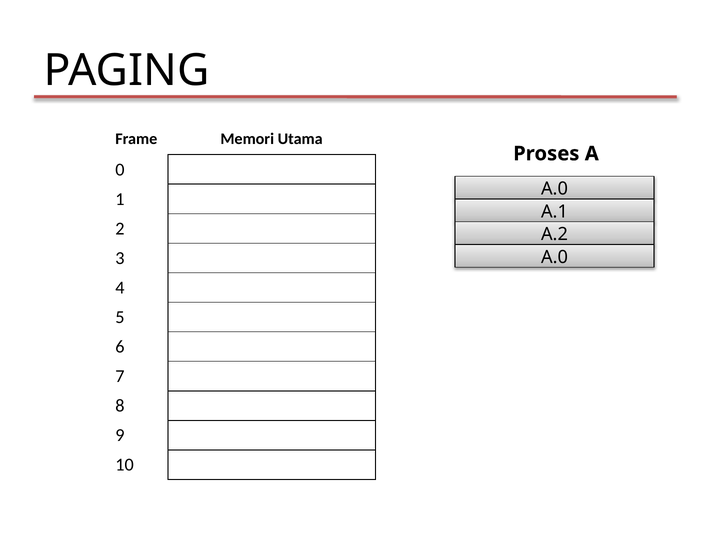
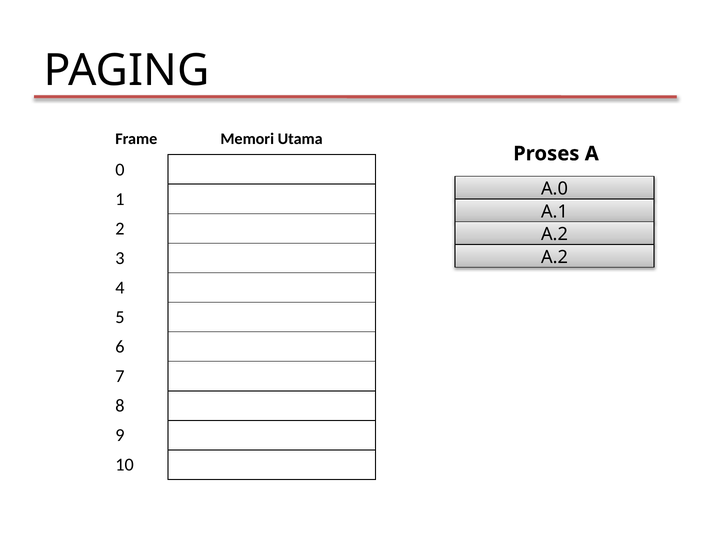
A.0: A.0 -> A.2 (555, 257)
